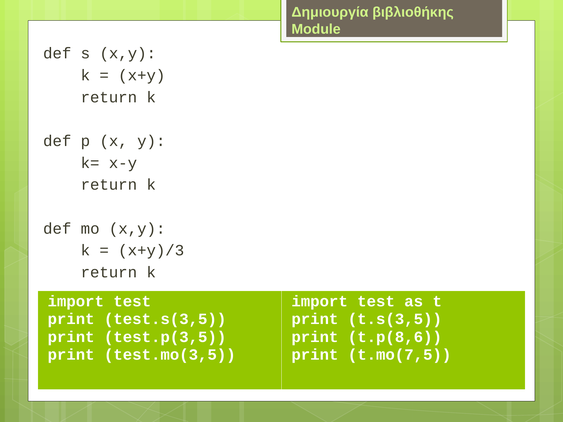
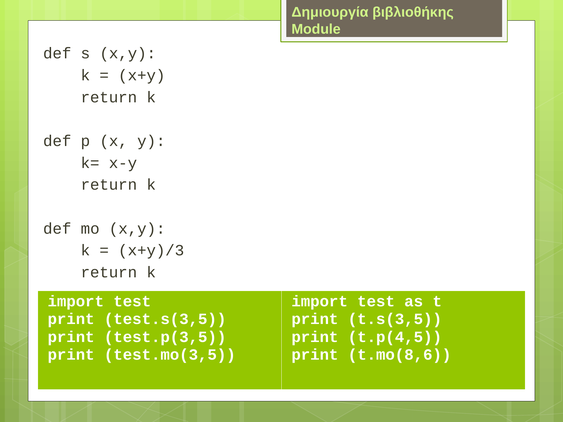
t.p(8,6: t.p(8,6 -> t.p(4,5 (395, 337)
t.mo(7,5: t.mo(7,5 -> t.mo(8,6 (400, 355)
